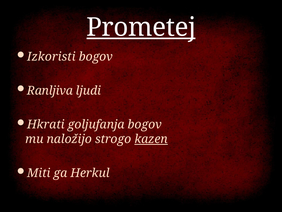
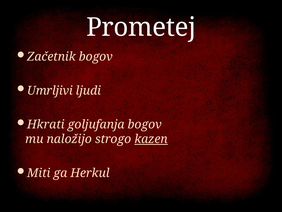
Prometej underline: present -> none (141, 27)
Izkoristi: Izkoristi -> Začetnik (51, 57)
Ranljiva: Ranljiva -> Umrljivi (50, 90)
